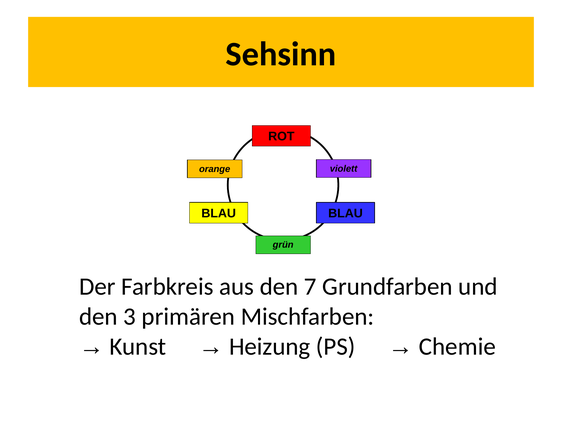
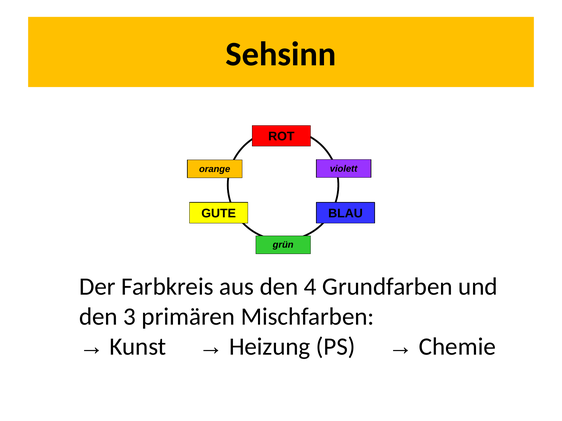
BLAU: BLAU -> GUTE (219, 214)
7: 7 -> 4 (310, 287)
